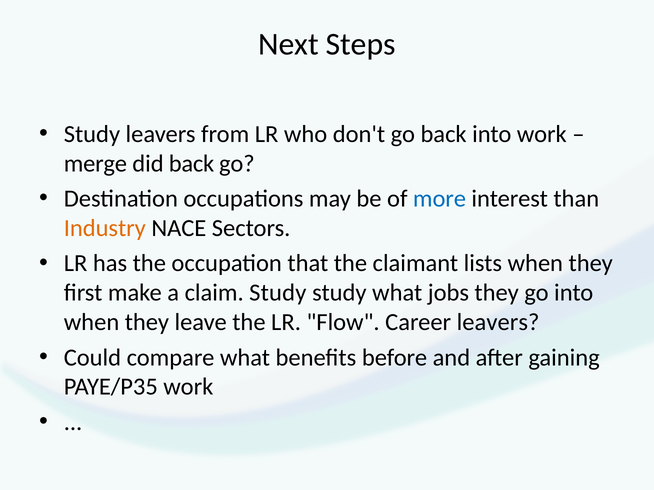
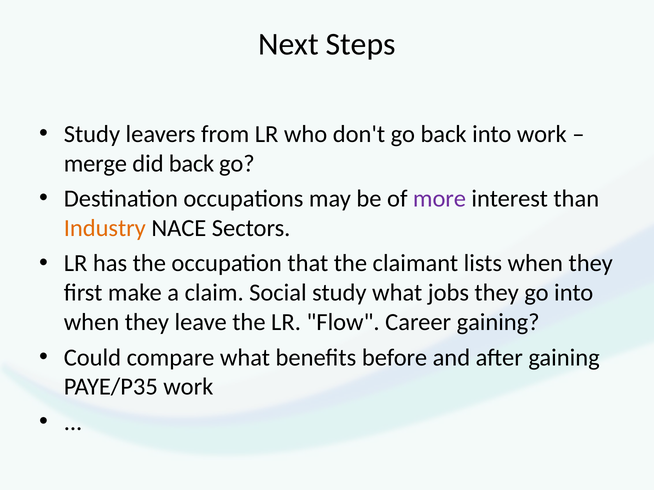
more colour: blue -> purple (440, 199)
claim Study: Study -> Social (278, 293)
Career leavers: leavers -> gaining (498, 323)
